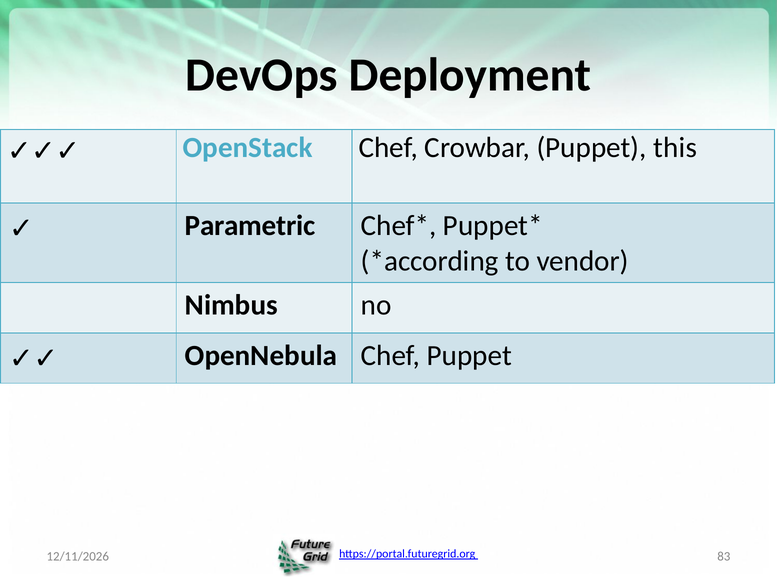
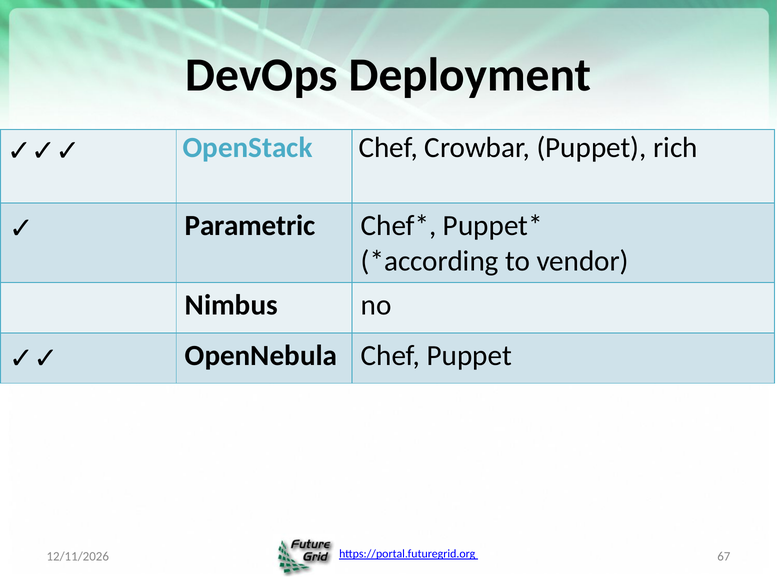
this: this -> rich (675, 148)
83: 83 -> 67 (724, 556)
